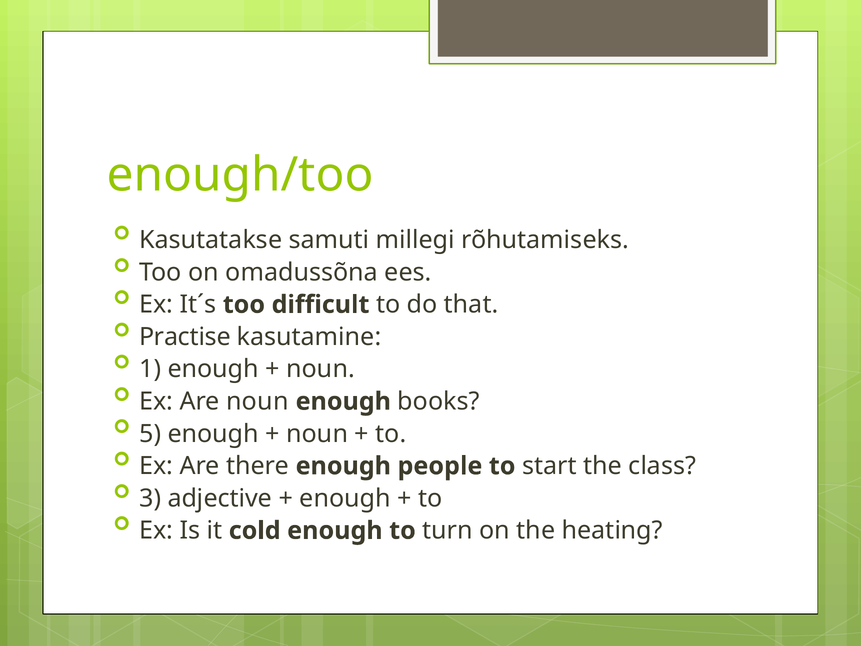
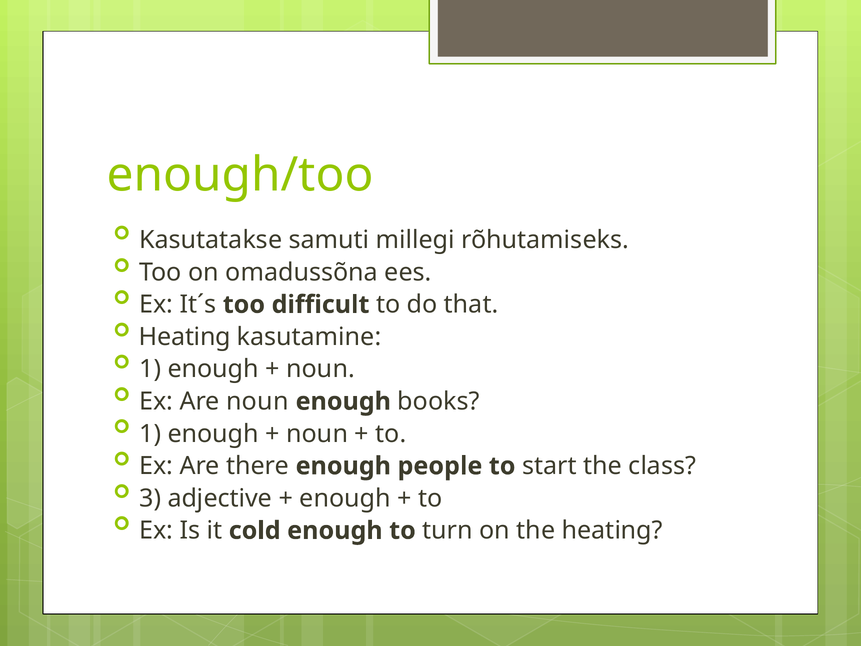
Practise: Practise -> Heating (185, 337)
5: 5 -> 1 (150, 434)
